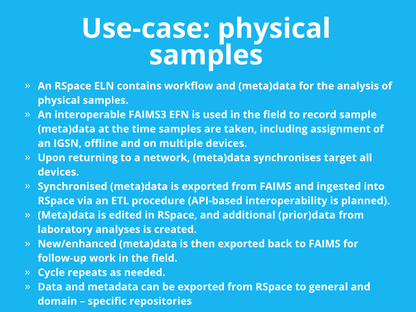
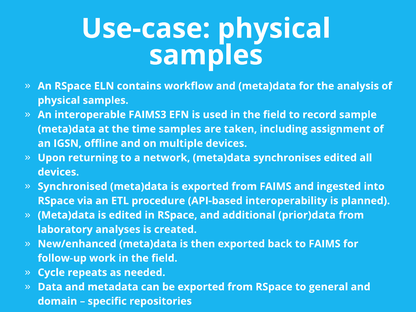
synchronises target: target -> edited (340, 158)
